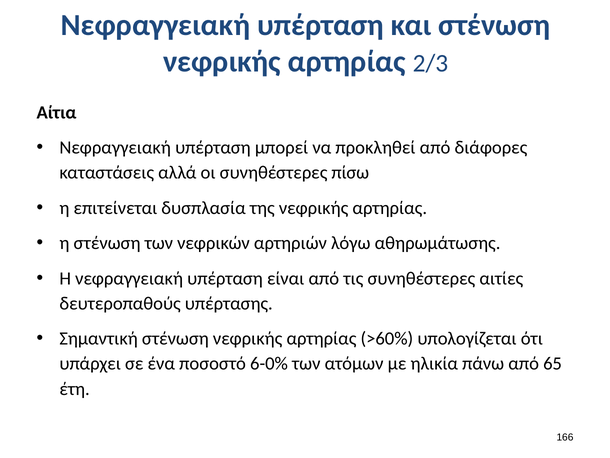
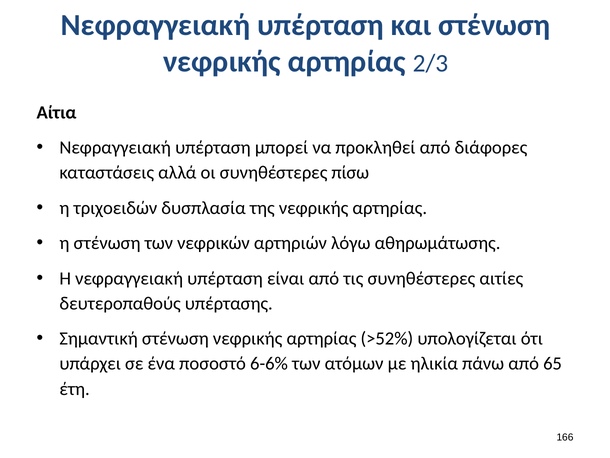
επιτείνεται: επιτείνεται -> τριχοειδών (115, 208)
>60%: >60% -> >52% (387, 338)
6-0%: 6-0% -> 6-6% (269, 363)
